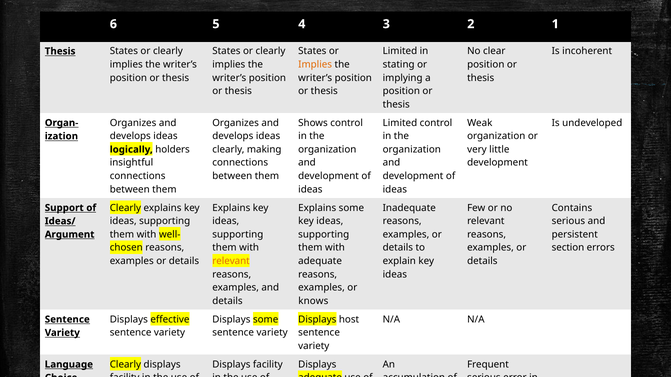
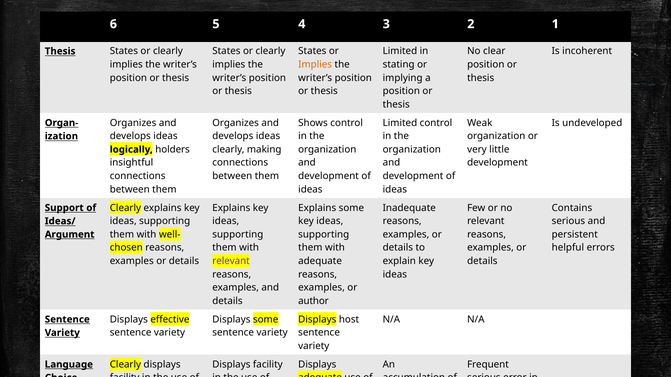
section: section -> helpful (568, 248)
relevant colour: orange -> purple (231, 261)
knows: knows -> author (313, 301)
